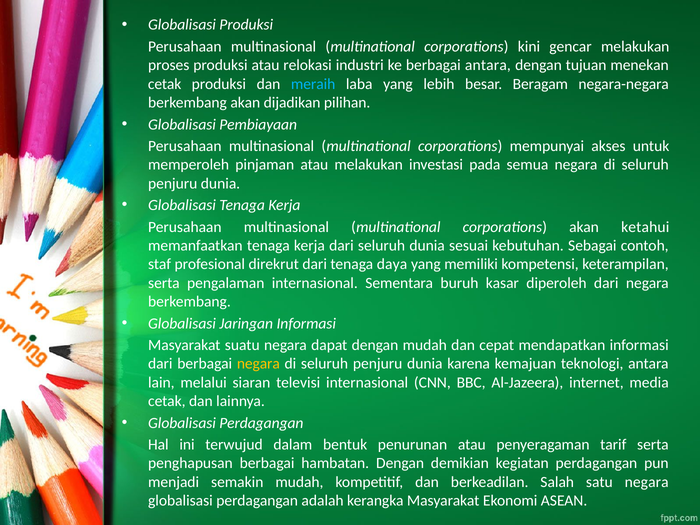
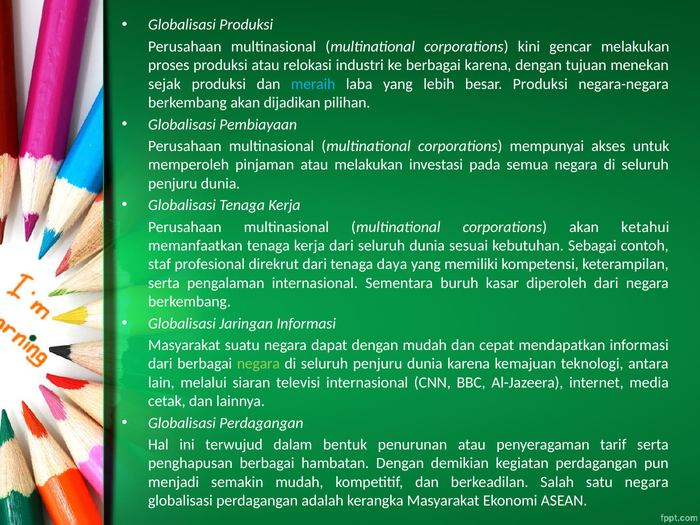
berbagai antara: antara -> karena (488, 65)
cetak: cetak -> sejak (165, 84)
besar Beragam: Beragam -> Produksi (540, 84)
negara colour: yellow -> light green (258, 364)
